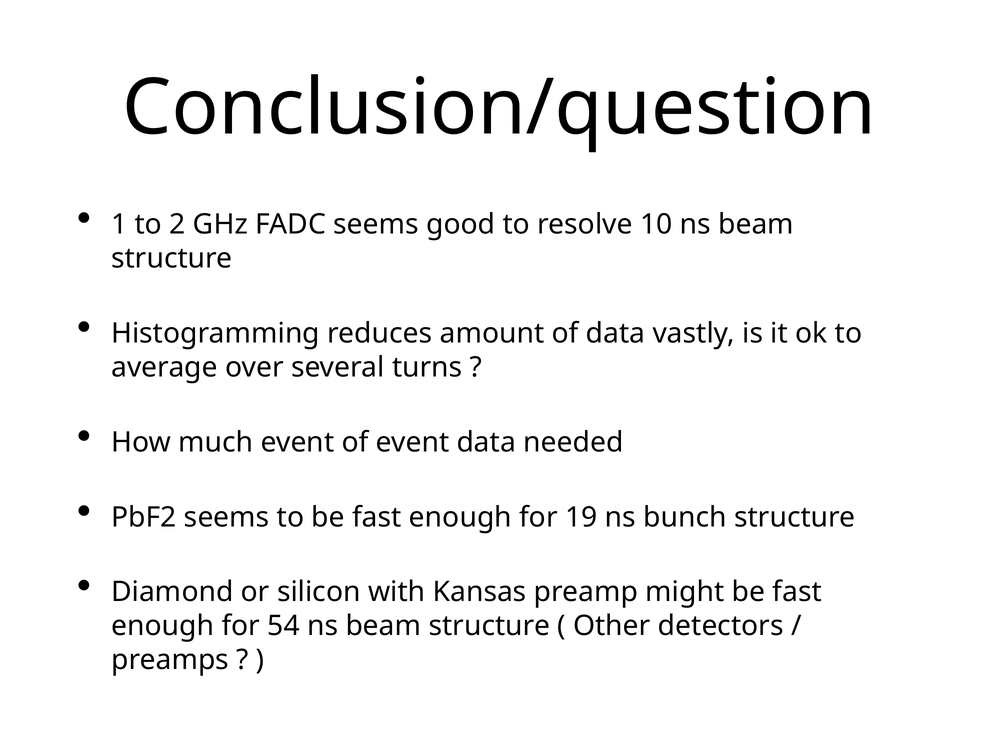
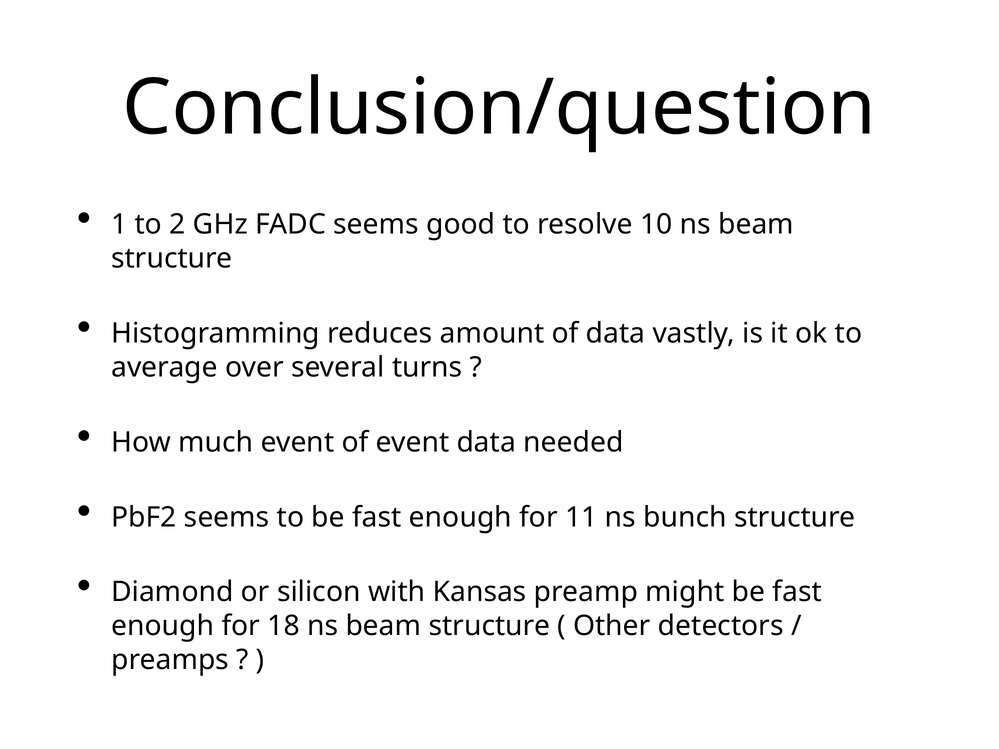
19: 19 -> 11 (581, 517)
54: 54 -> 18 (284, 626)
